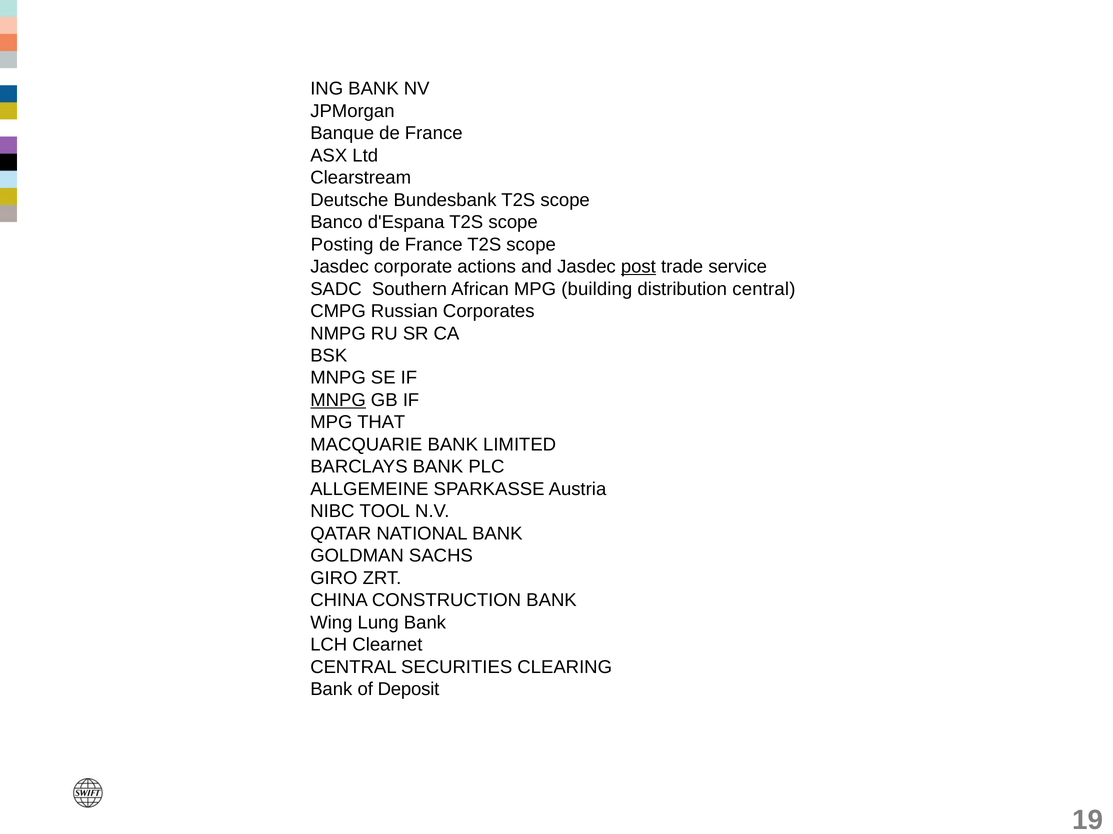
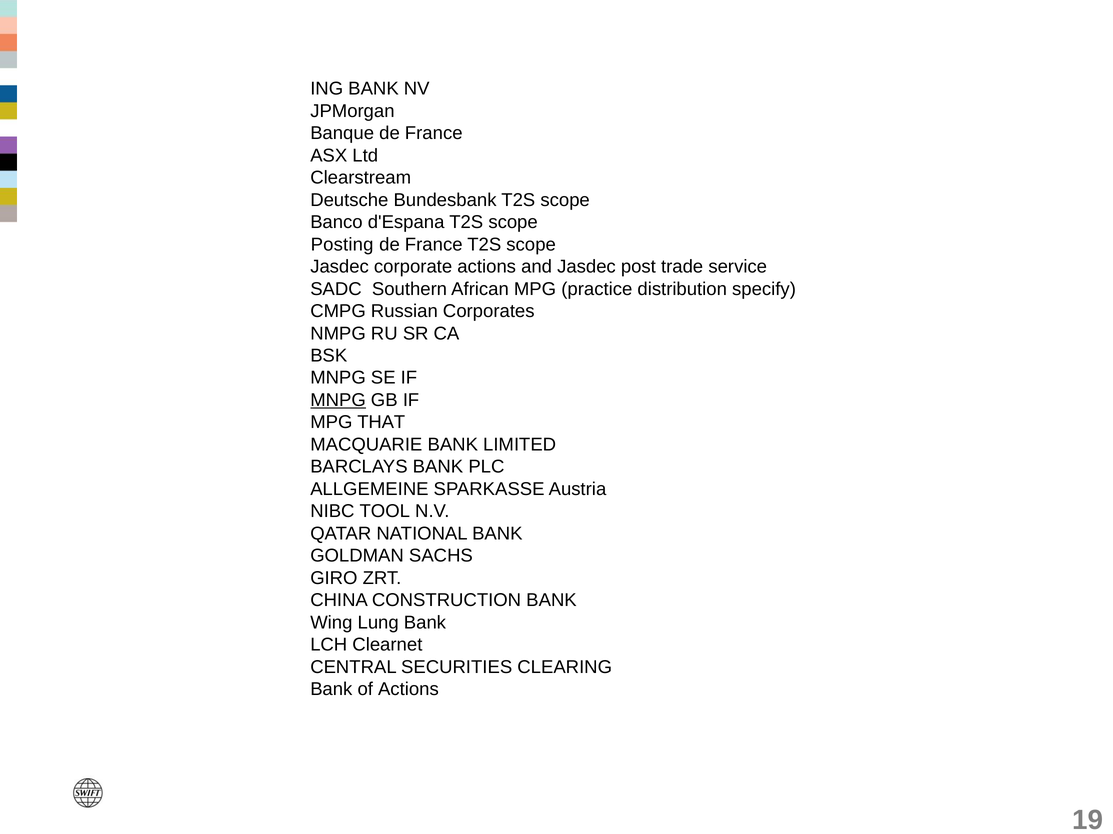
post underline: present -> none (638, 267)
building: building -> practice (597, 289)
distribution central: central -> specify (764, 289)
of Deposit: Deposit -> Actions (408, 690)
